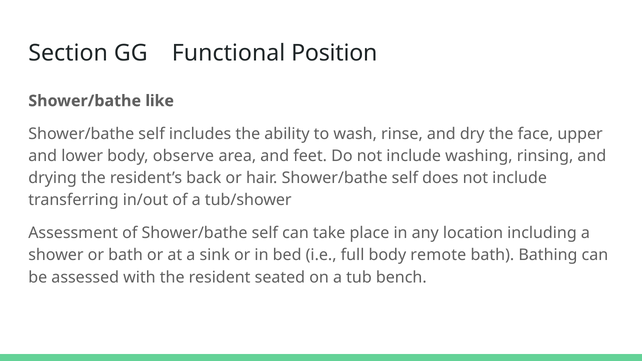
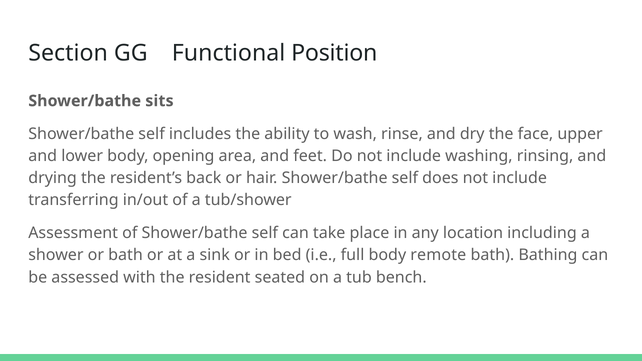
like: like -> sits (159, 101)
observe: observe -> opening (184, 156)
